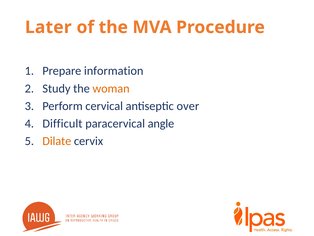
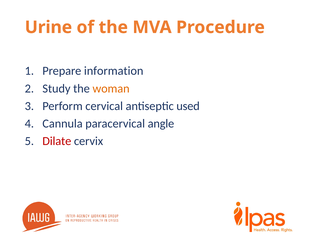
Later: Later -> Urine (48, 27)
over: over -> used (188, 106)
Difficult: Difficult -> Cannula (63, 123)
Dilate colour: orange -> red (57, 141)
